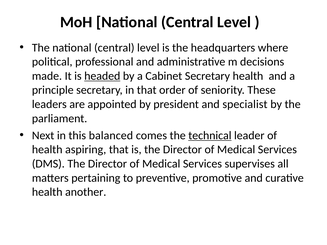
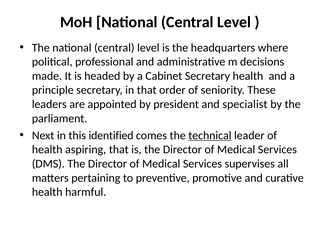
headed underline: present -> none (102, 76)
balanced: balanced -> identified (111, 136)
another: another -> harmful (86, 192)
